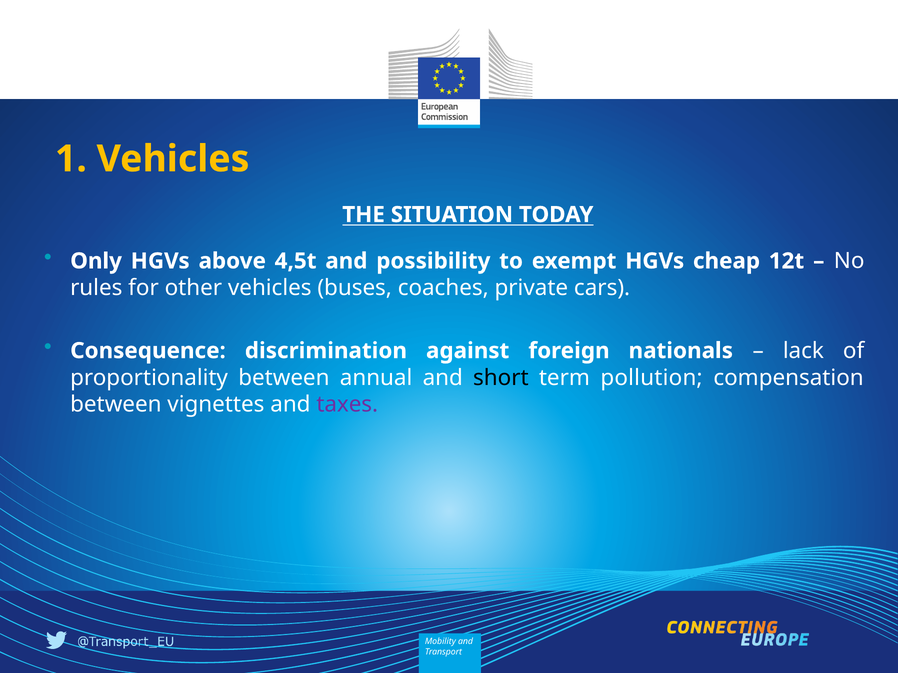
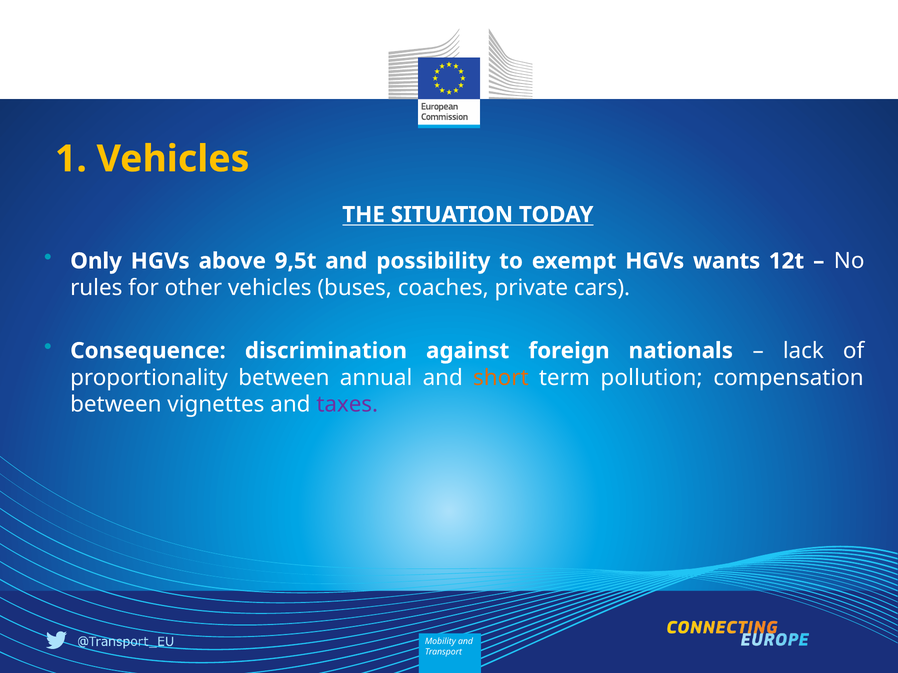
4,5t: 4,5t -> 9,5t (296, 261)
cheap: cheap -> wants (727, 261)
short colour: black -> orange (501, 378)
